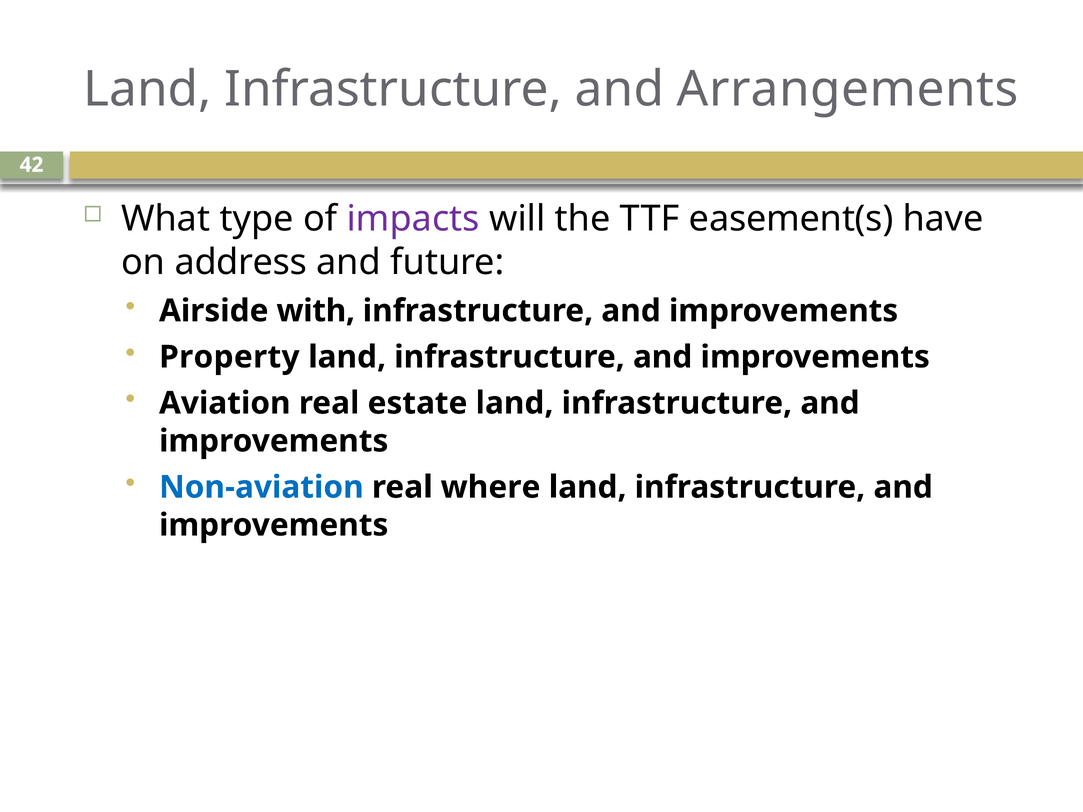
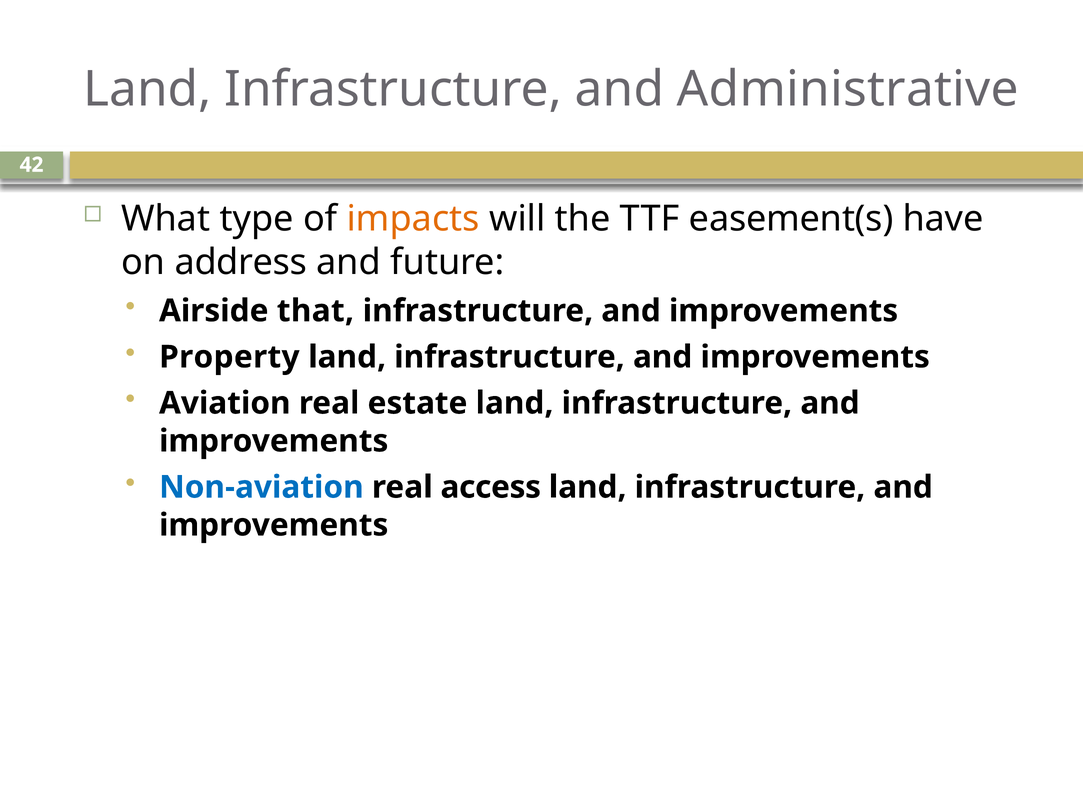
Arrangements: Arrangements -> Administrative (848, 89)
impacts colour: purple -> orange (413, 219)
with: with -> that (315, 311)
where: where -> access (491, 487)
